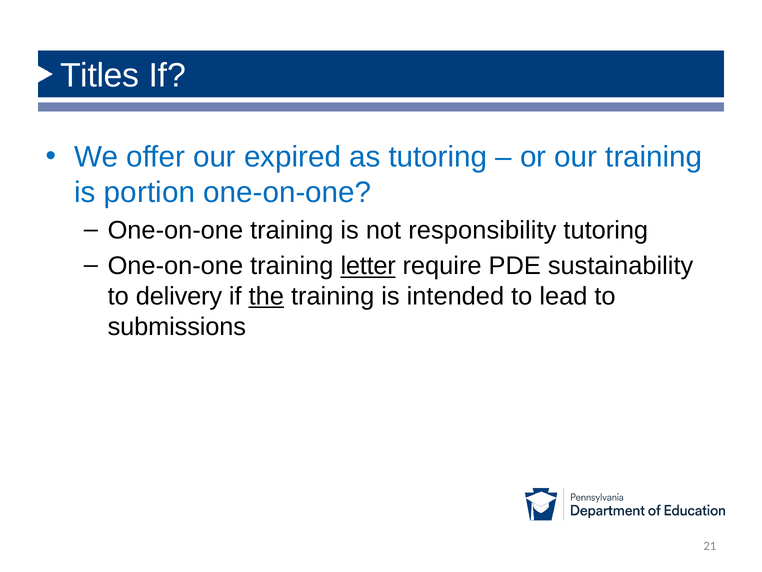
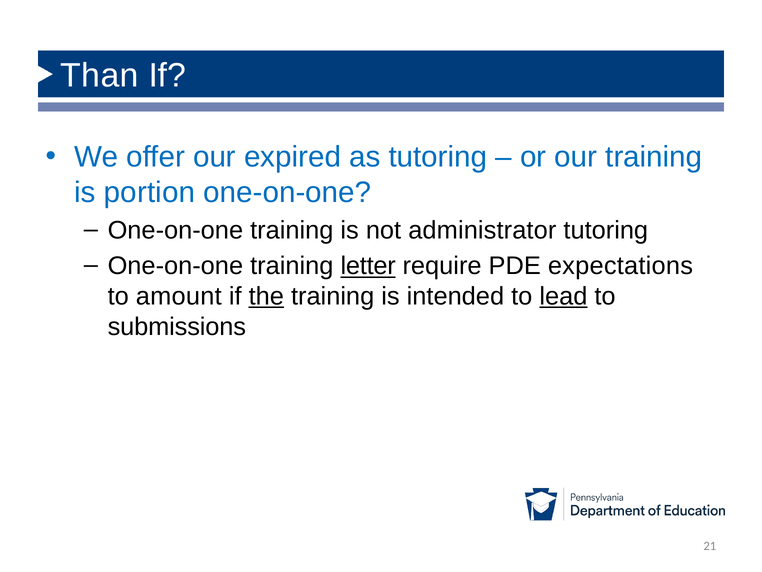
Titles: Titles -> Than (99, 75)
responsibility: responsibility -> administrator (482, 230)
sustainability: sustainability -> expectations (620, 266)
delivery: delivery -> amount (179, 296)
lead underline: none -> present (563, 296)
